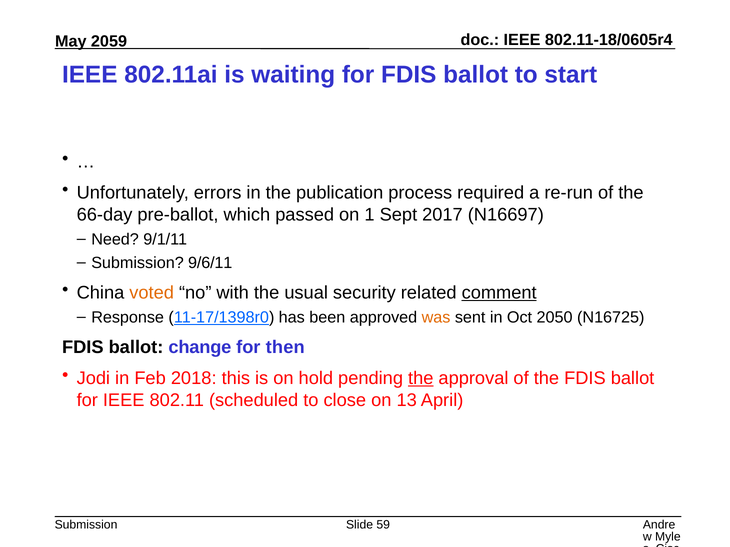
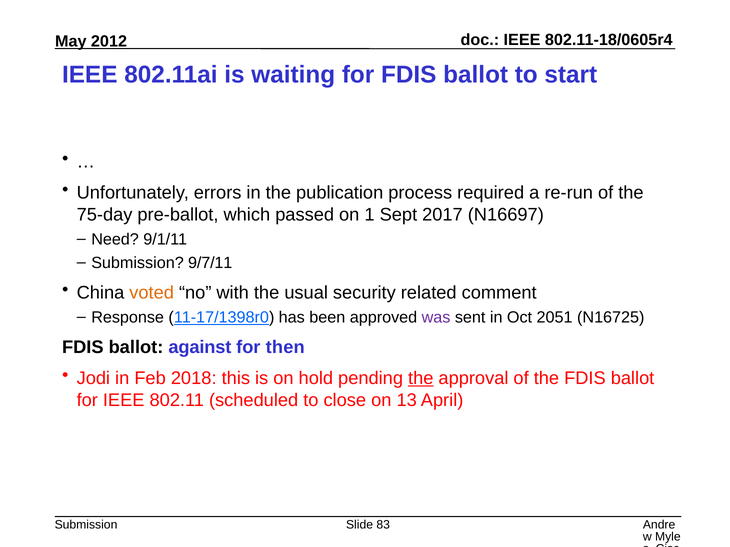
2059: 2059 -> 2012 (109, 41)
66-day: 66-day -> 75-day (105, 215)
9/6/11: 9/6/11 -> 9/7/11 (210, 263)
comment underline: present -> none (499, 293)
was colour: orange -> purple (436, 317)
2050: 2050 -> 2051 (555, 317)
change: change -> against (200, 347)
59: 59 -> 83 (383, 525)
